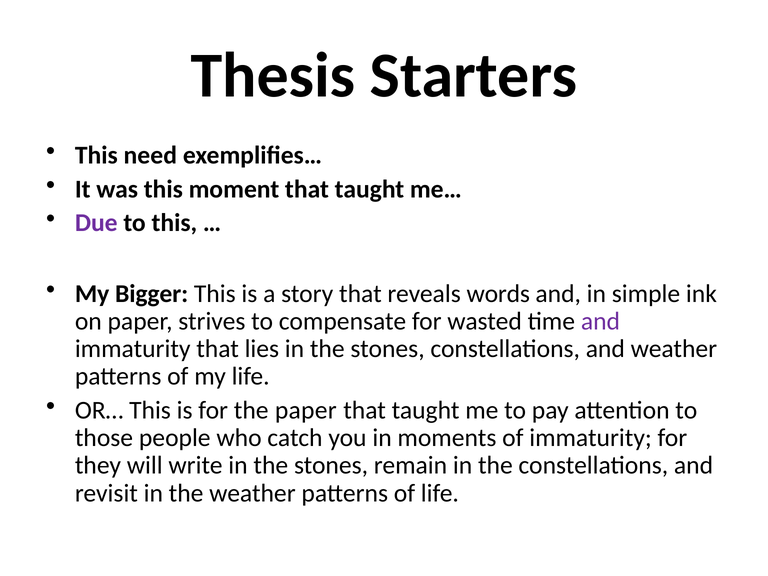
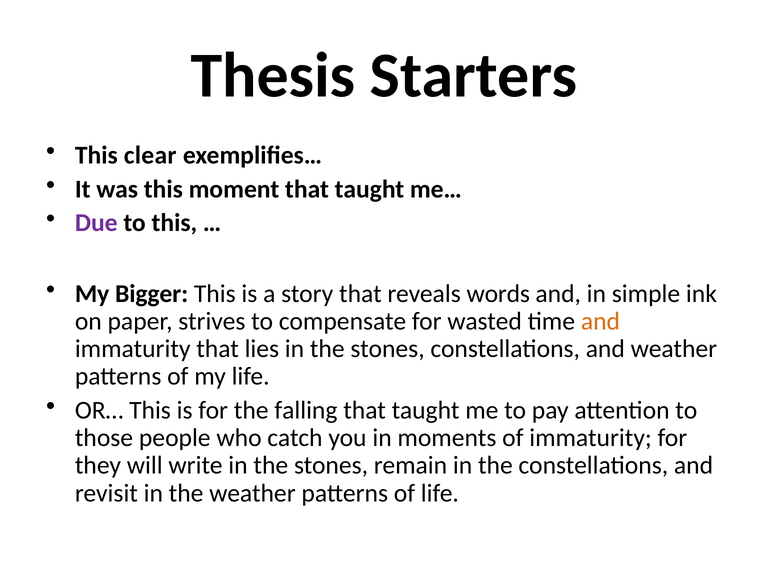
need: need -> clear (150, 155)
and colour: purple -> orange (600, 321)
the paper: paper -> falling (306, 410)
